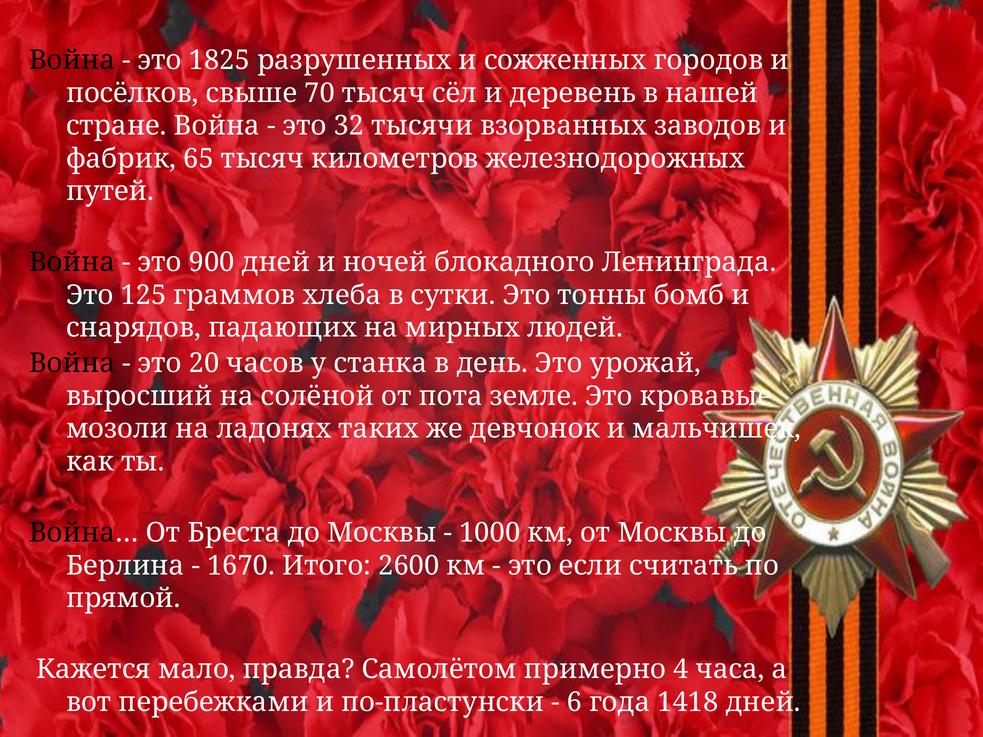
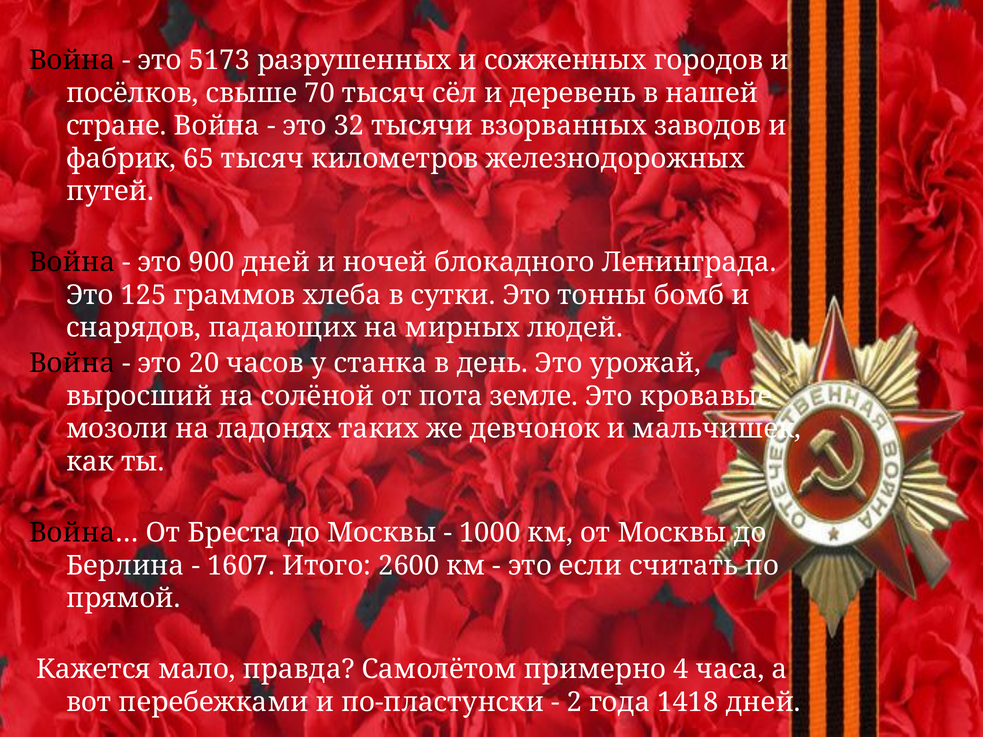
1825: 1825 -> 5173 (219, 60)
1670: 1670 -> 1607 (241, 566)
6: 6 -> 2 (574, 702)
